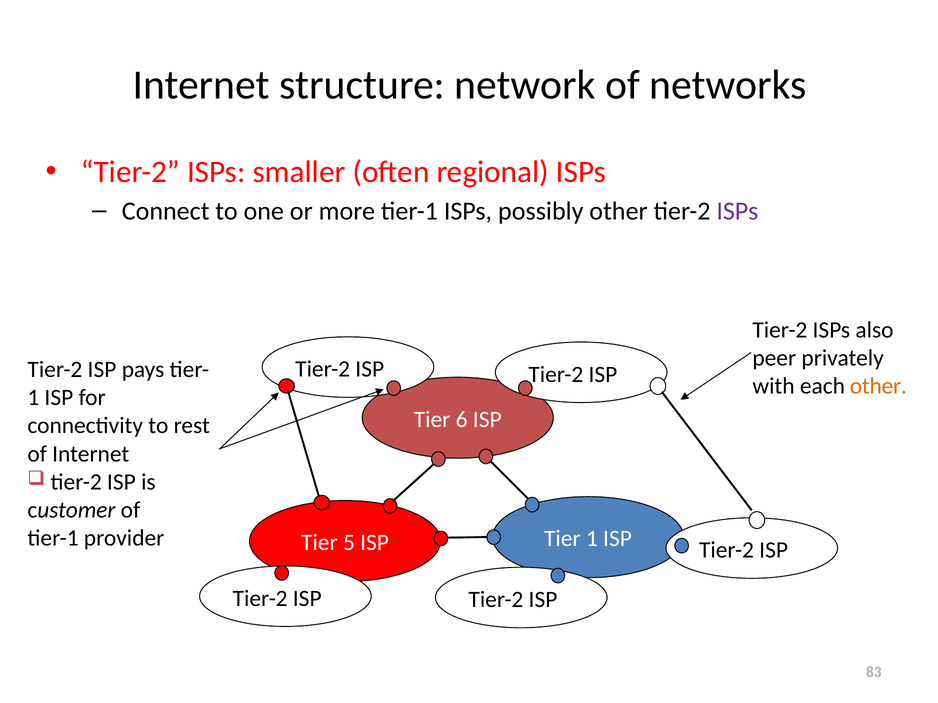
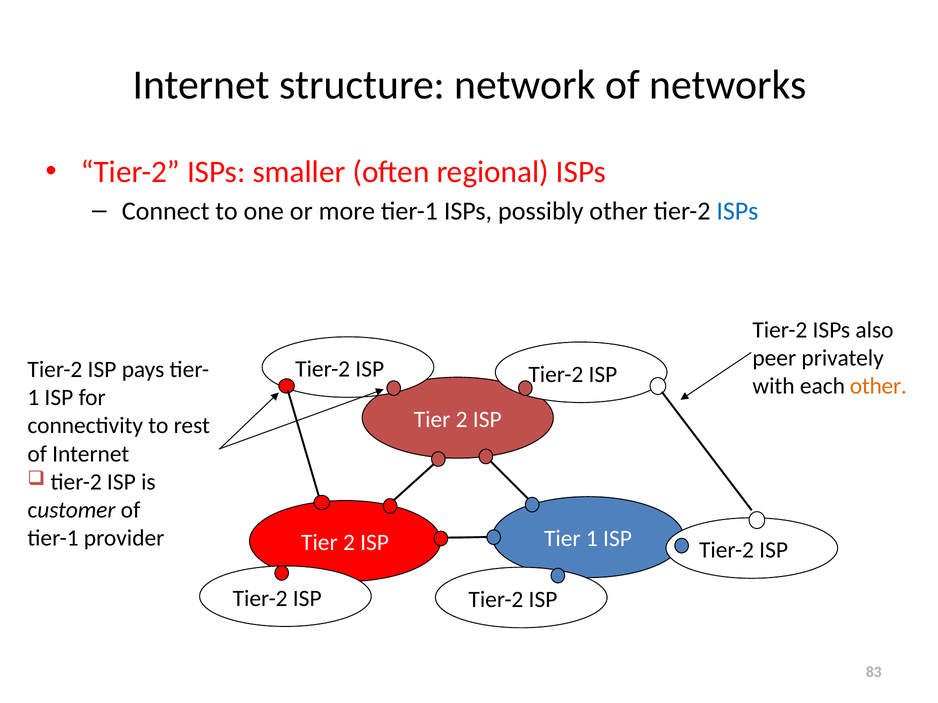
ISPs colour: purple -> blue (737, 211)
6: 6 -> 2 (462, 420)
5: 5 -> 2 (349, 543)
